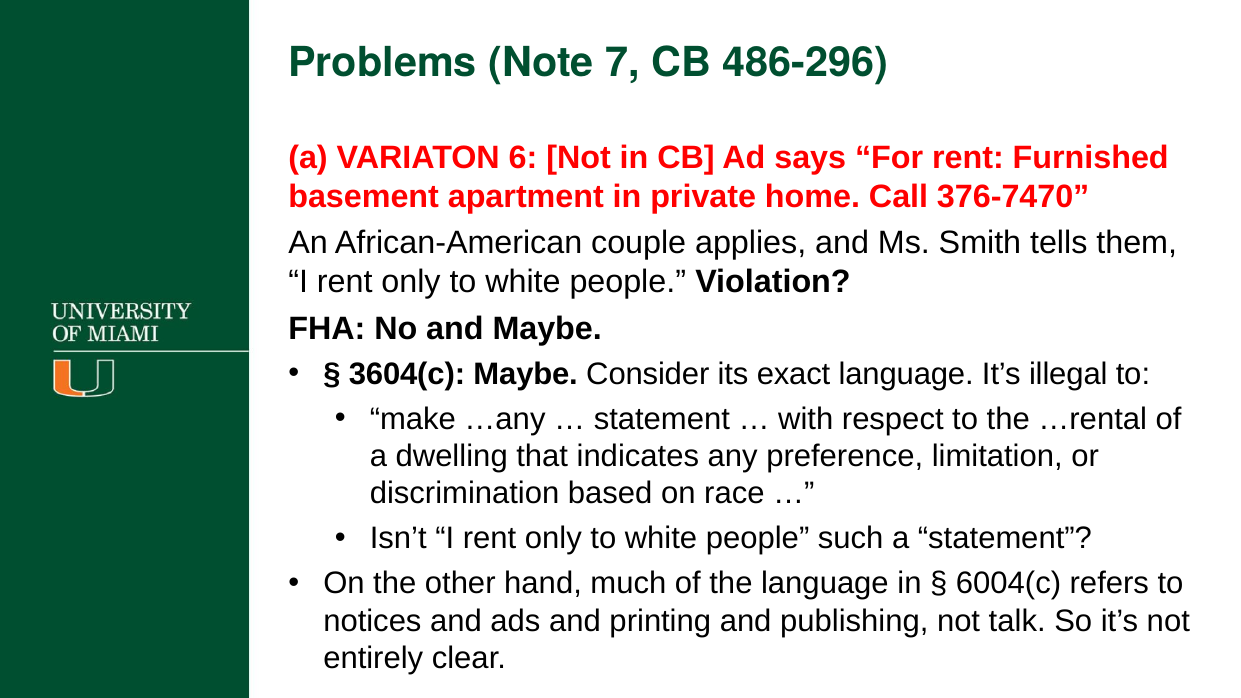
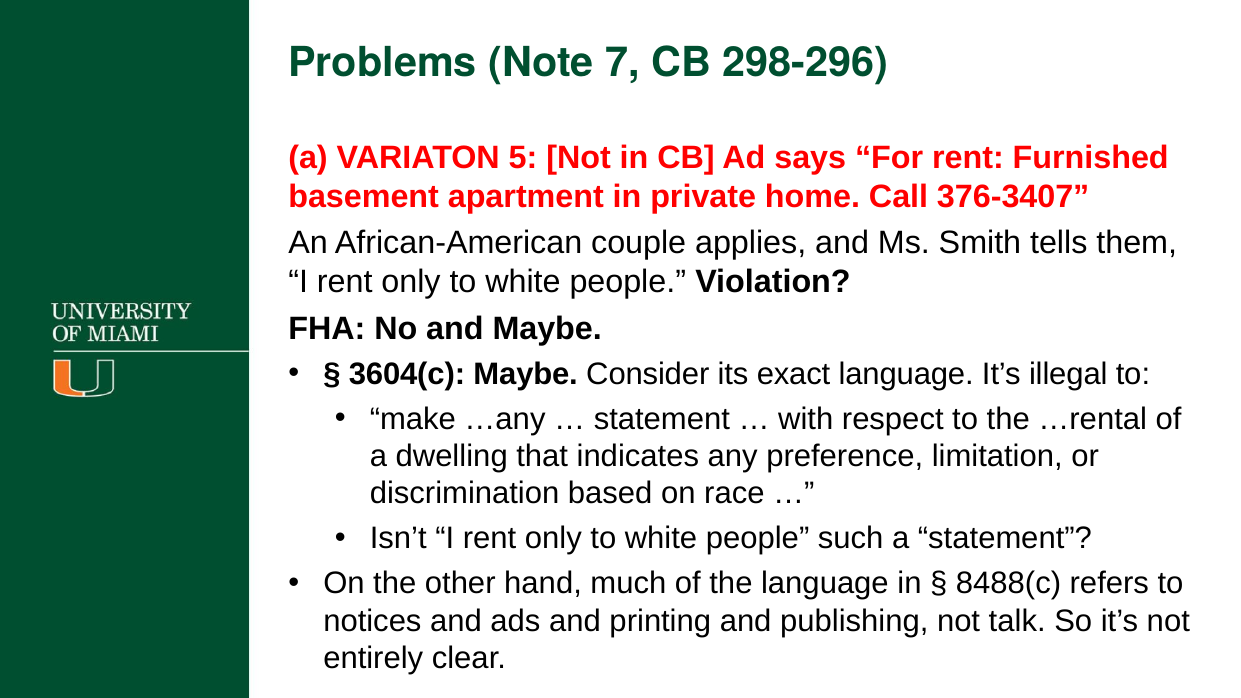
486-296: 486-296 -> 298-296 (806, 63)
6: 6 -> 5 (523, 158)
376-7470: 376-7470 -> 376-3407 (1013, 197)
6004(c: 6004(c -> 8488(c (1009, 584)
